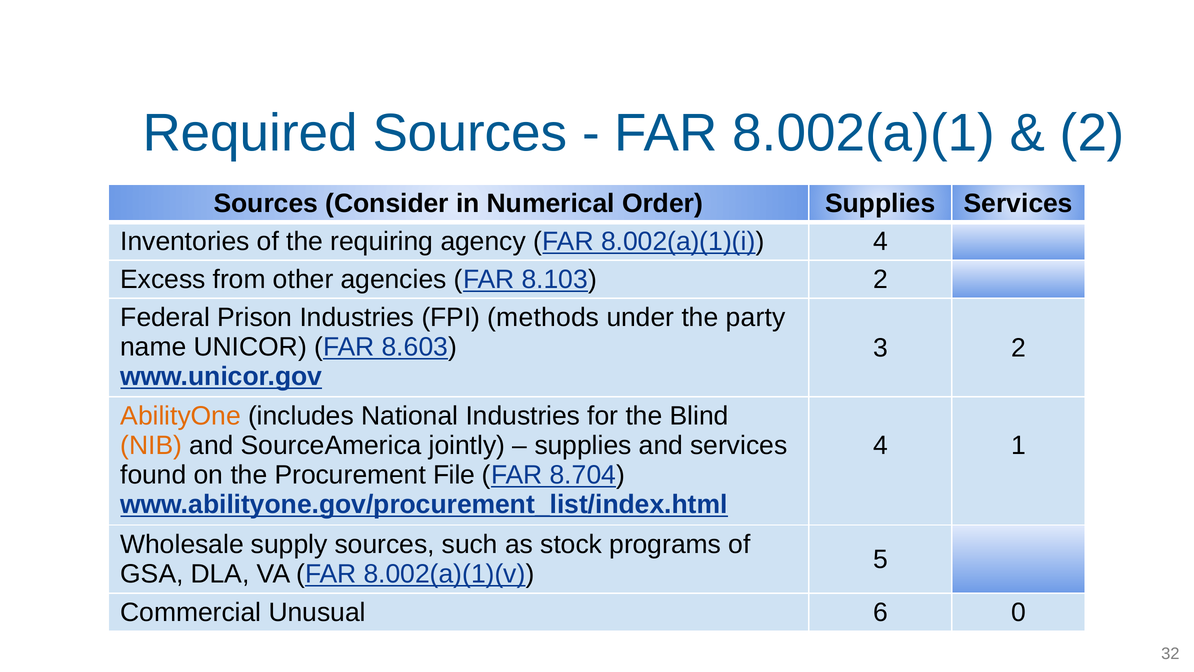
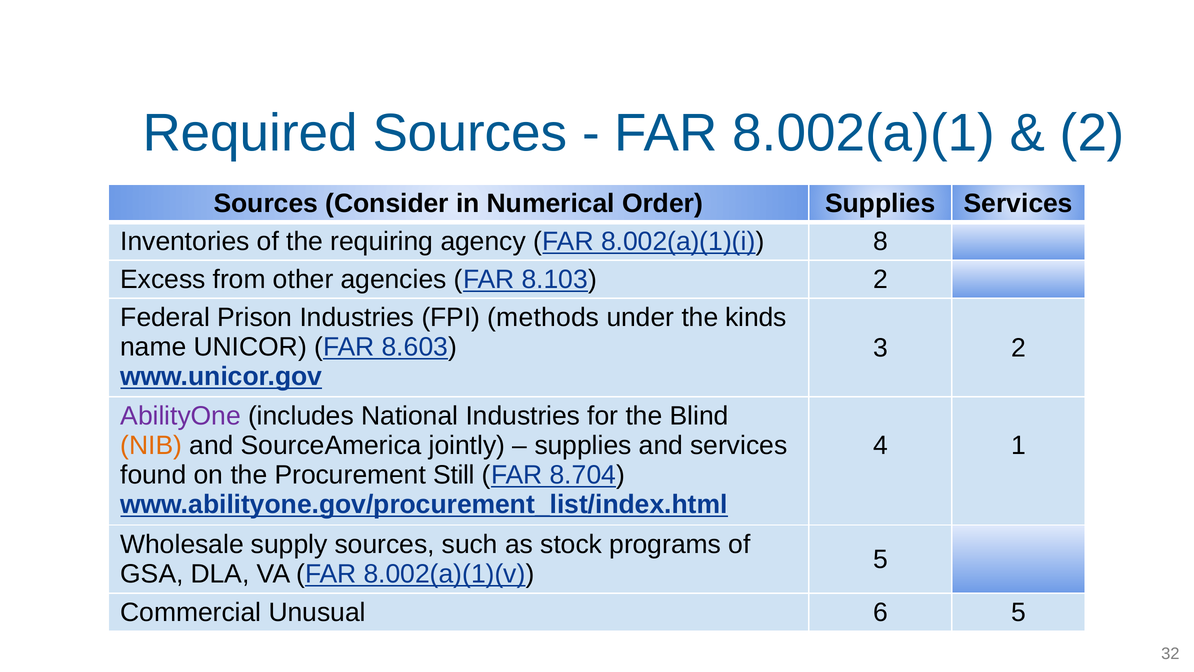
8.002(a)(1)(i 4: 4 -> 8 (880, 241)
party: party -> kinds (756, 317)
AbilityOne colour: orange -> purple (181, 416)
File: File -> Still (454, 475)
6 0: 0 -> 5 (1018, 612)
